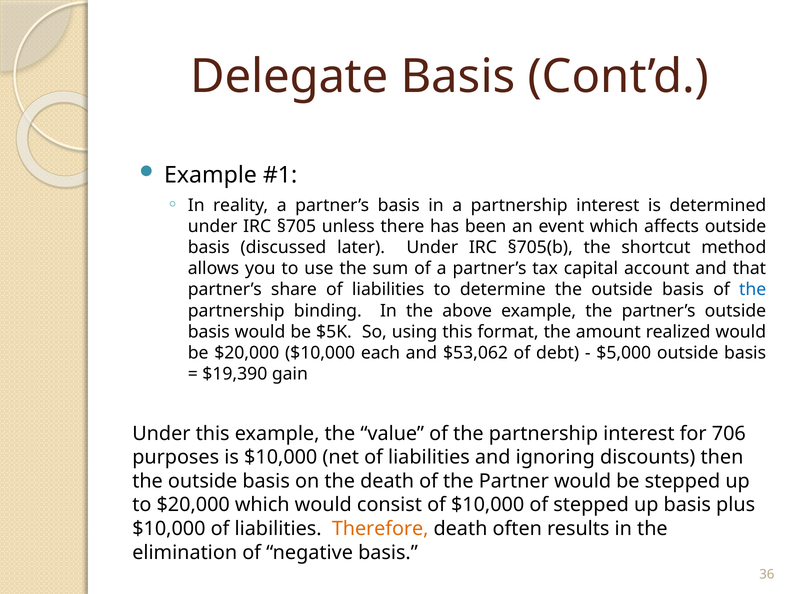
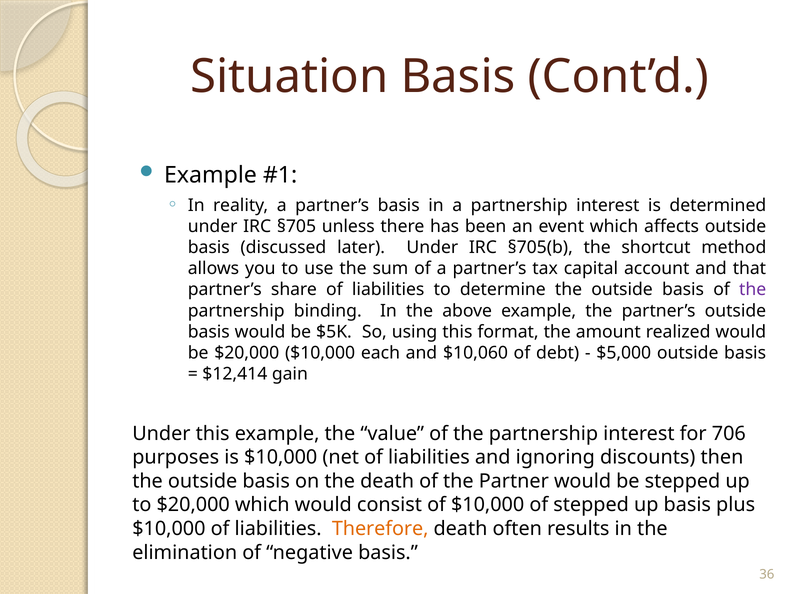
Delegate: Delegate -> Situation (289, 77)
the colour: blue -> purple (753, 290)
$53,062: $53,062 -> $10,060 (476, 353)
$19,390: $19,390 -> $12,414 (235, 375)
